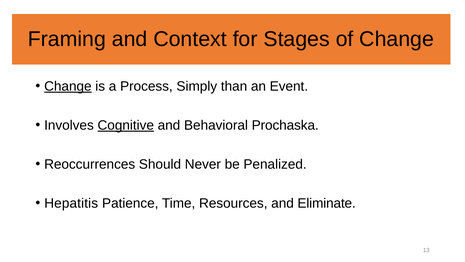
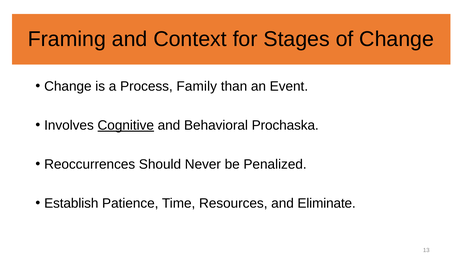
Change underline: present -> none (68, 86)
Simply: Simply -> Family (197, 86)
Hepatitis: Hepatitis -> Establish (71, 203)
